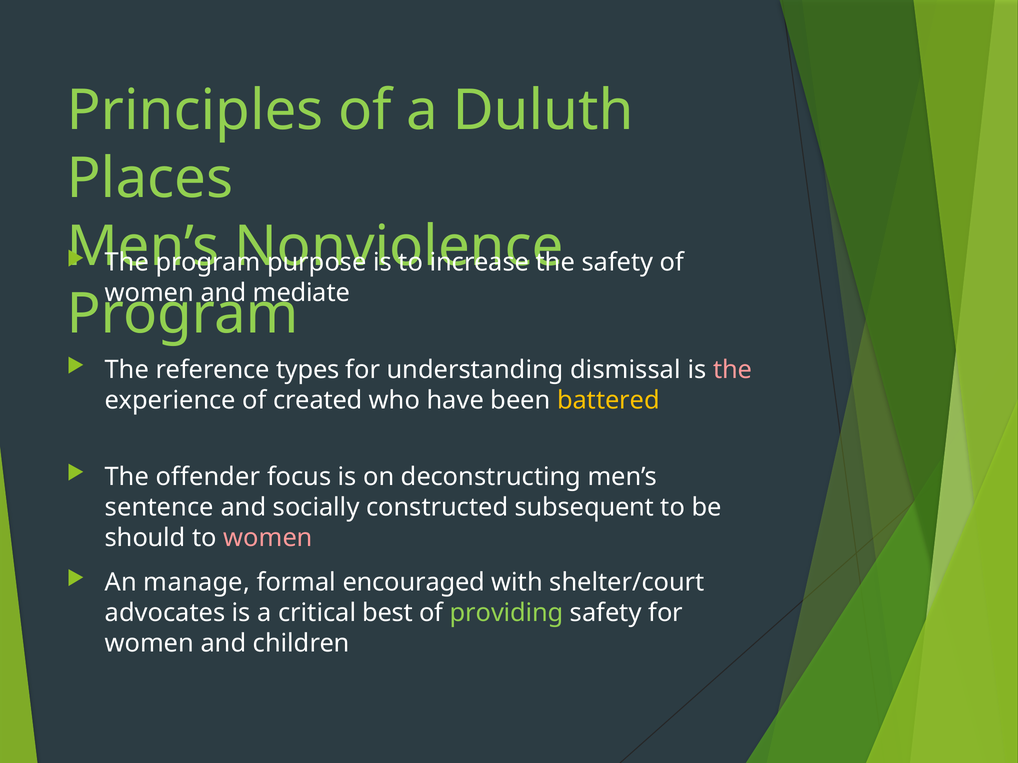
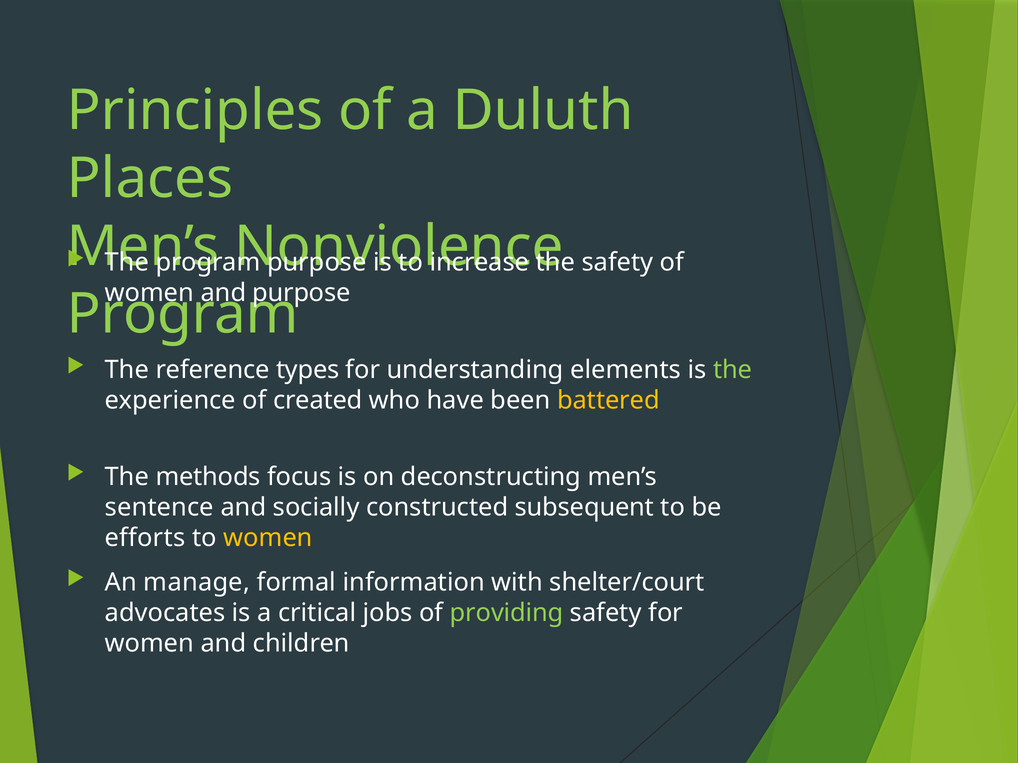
mediate: mediate -> purpose (301, 293)
dismissal: dismissal -> elements (626, 370)
the colour: pink -> light green (733, 370)
offender: offender -> methods (208, 477)
should: should -> efforts (145, 538)
women colour: pink -> yellow (268, 538)
encouraged: encouraged -> information (414, 583)
best: best -> jobs (388, 613)
